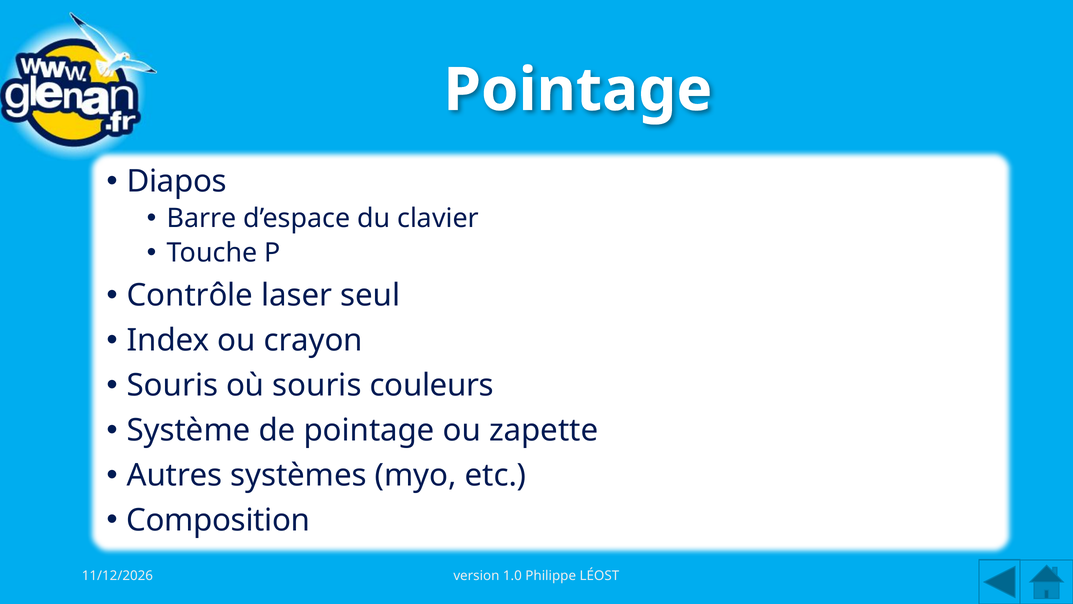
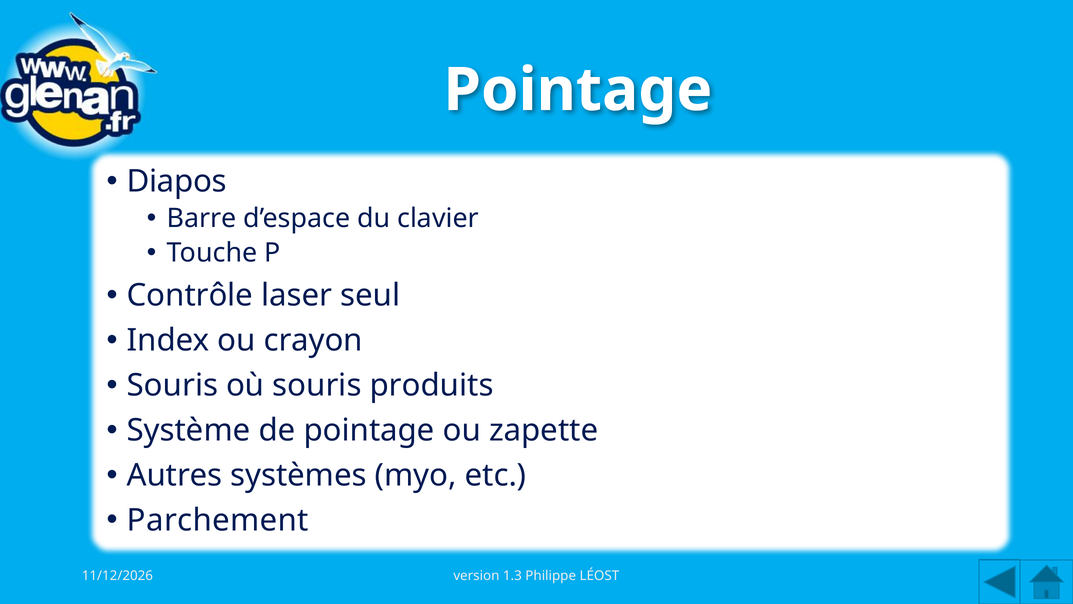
couleurs: couleurs -> produits (432, 385)
Composition: Composition -> Parchement (218, 520)
1.0: 1.0 -> 1.3 (512, 575)
